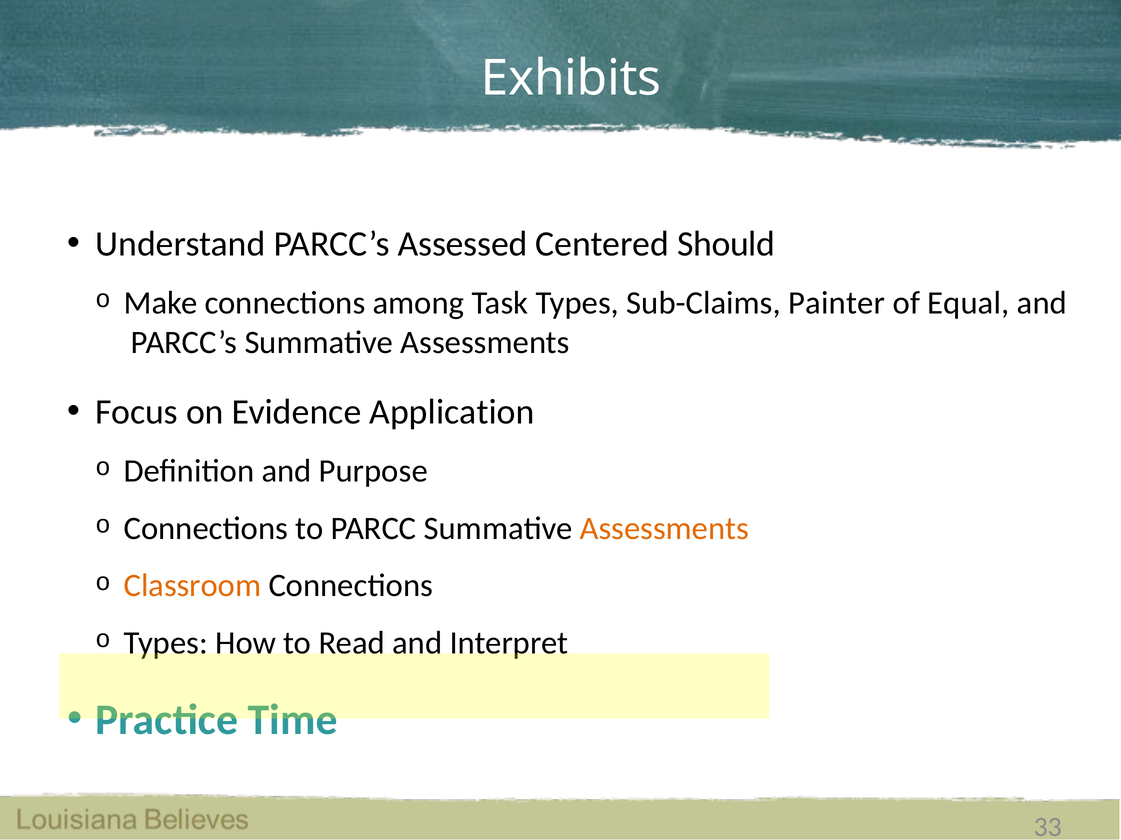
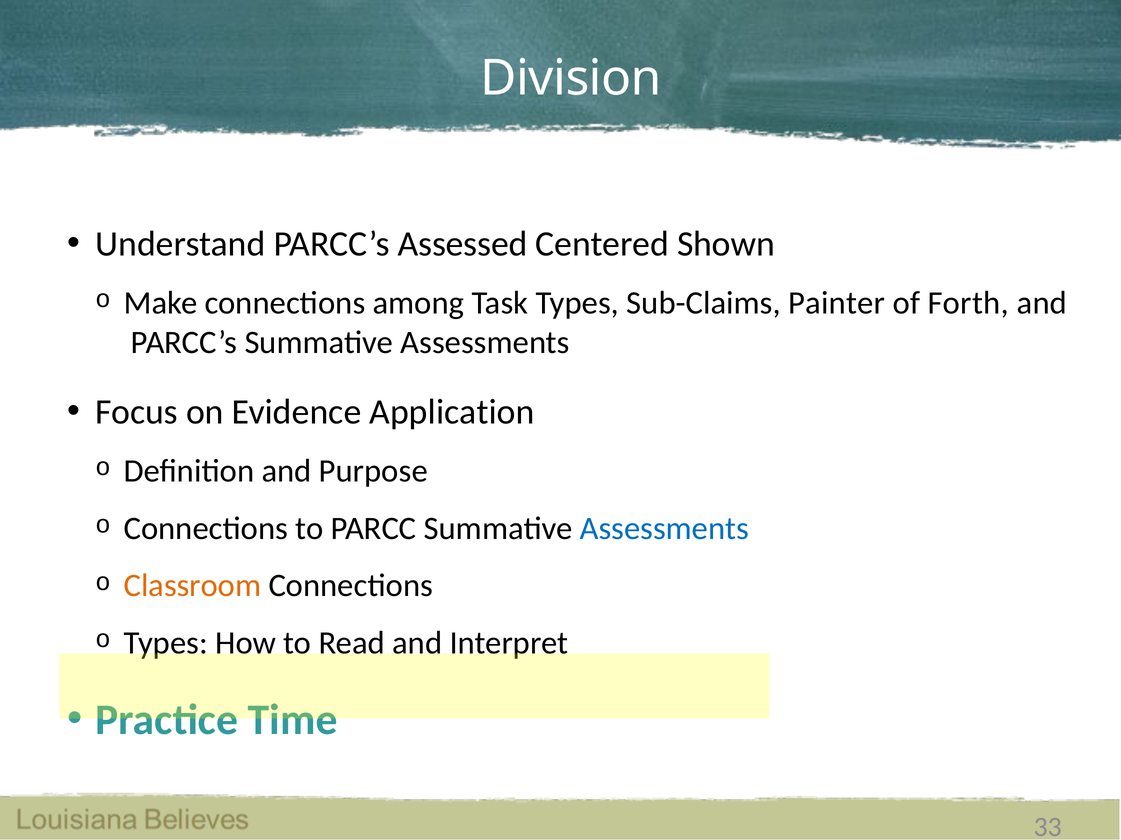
Exhibits: Exhibits -> Division (571, 78)
Should: Should -> Shown (726, 244)
Equal: Equal -> Forth (968, 303)
Assessments colour: orange -> blue (664, 529)
